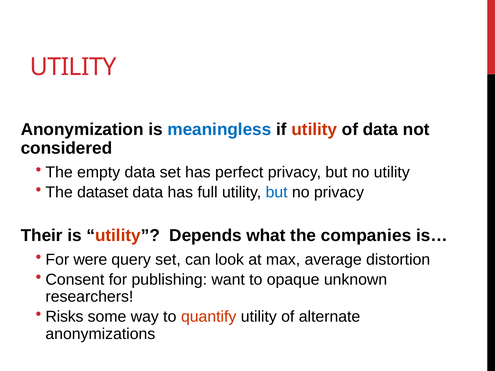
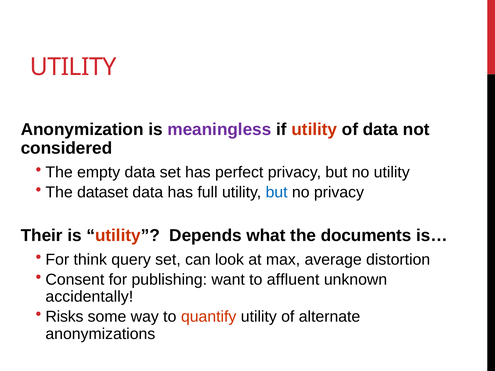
meaningless colour: blue -> purple (219, 130)
companies: companies -> documents (366, 236)
were: were -> think (90, 260)
opaque: opaque -> affluent (293, 280)
researchers: researchers -> accidentally (89, 297)
